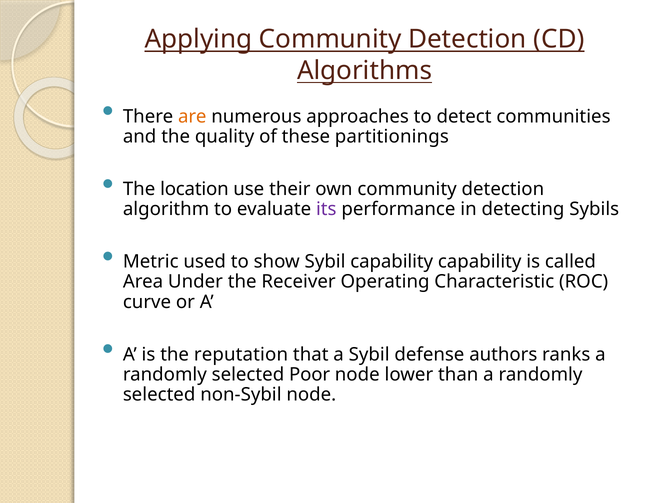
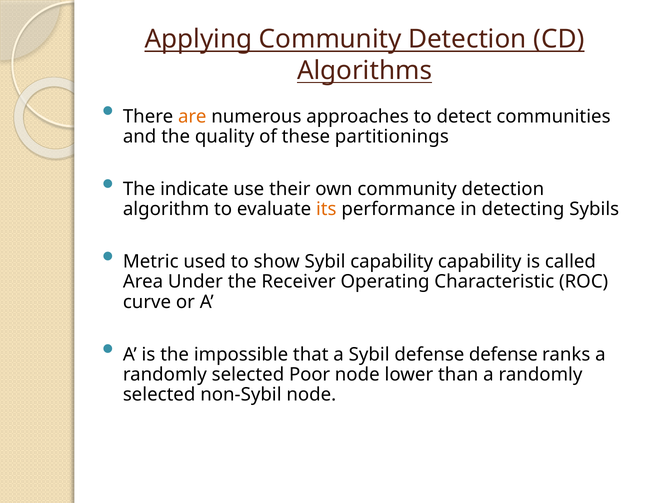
location: location -> indicate (194, 189)
its colour: purple -> orange (326, 209)
reputation: reputation -> impossible (241, 355)
defense authors: authors -> defense (503, 355)
